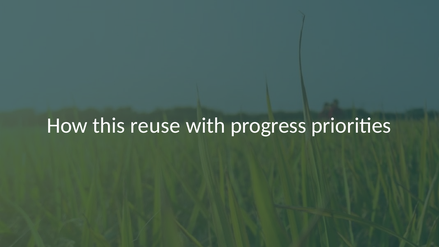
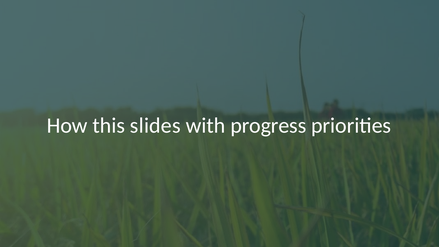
reuse: reuse -> slides (155, 126)
